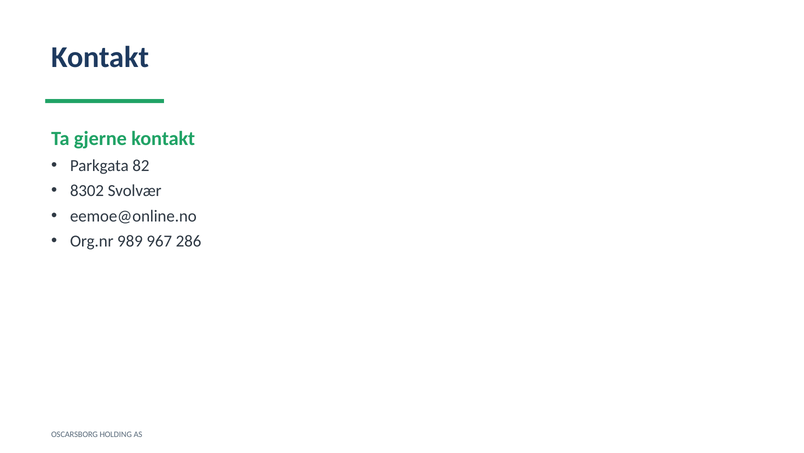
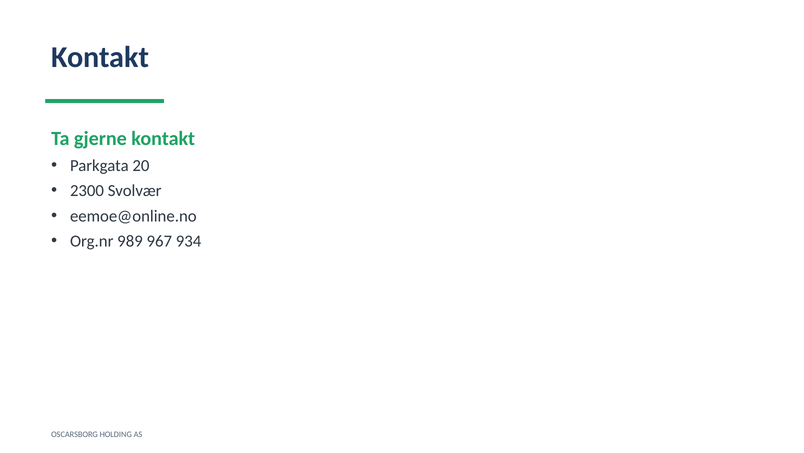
82: 82 -> 20 (141, 165)
8302: 8302 -> 2300 (87, 190)
286: 286 -> 934 (189, 241)
